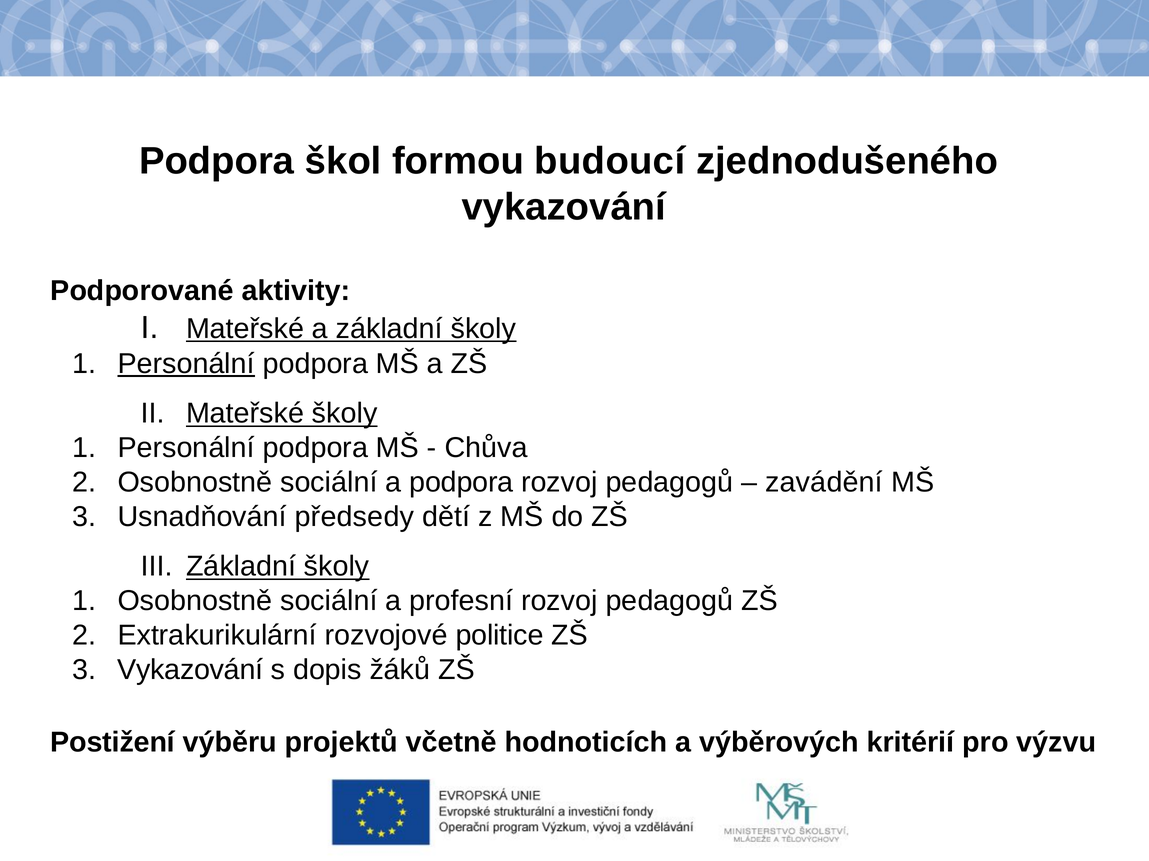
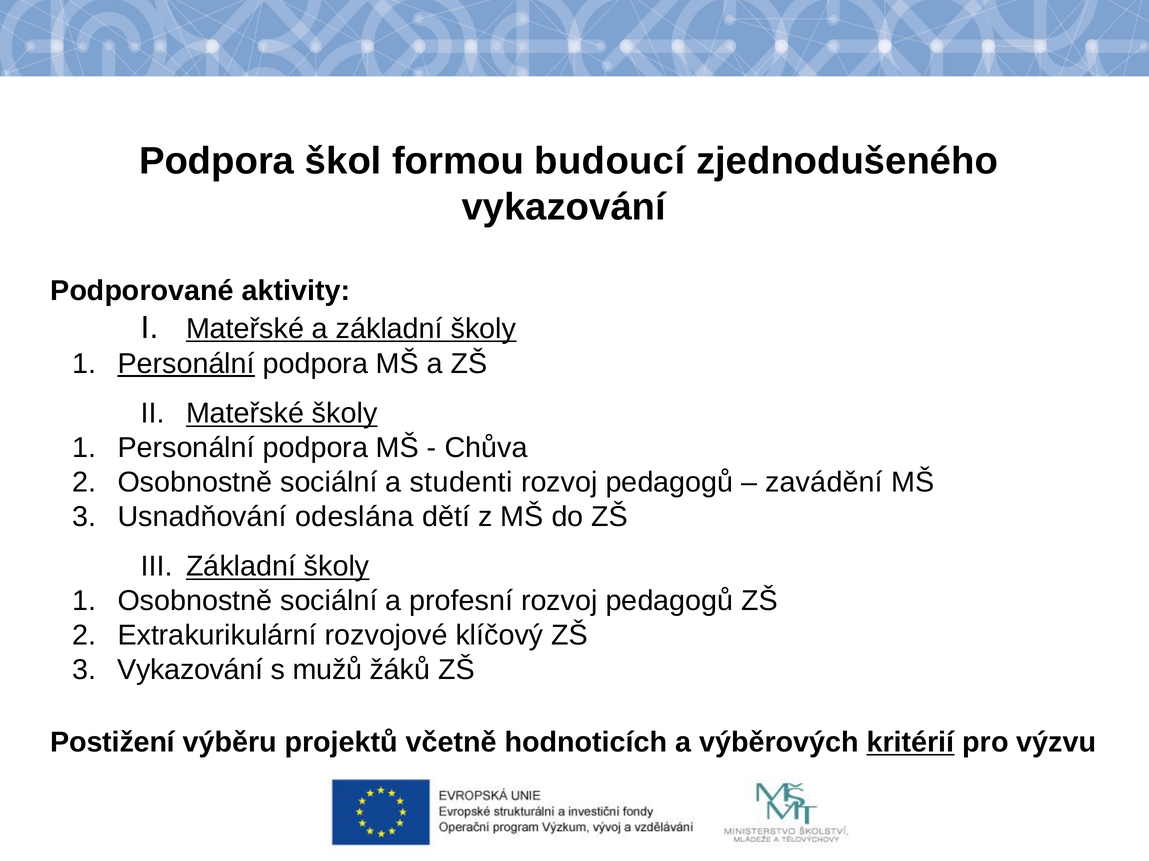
a podpora: podpora -> studenti (461, 483)
předsedy: předsedy -> odeslána (354, 517)
politice: politice -> klíčový (499, 636)
dopis: dopis -> mužů (327, 670)
kritérií underline: none -> present (910, 743)
